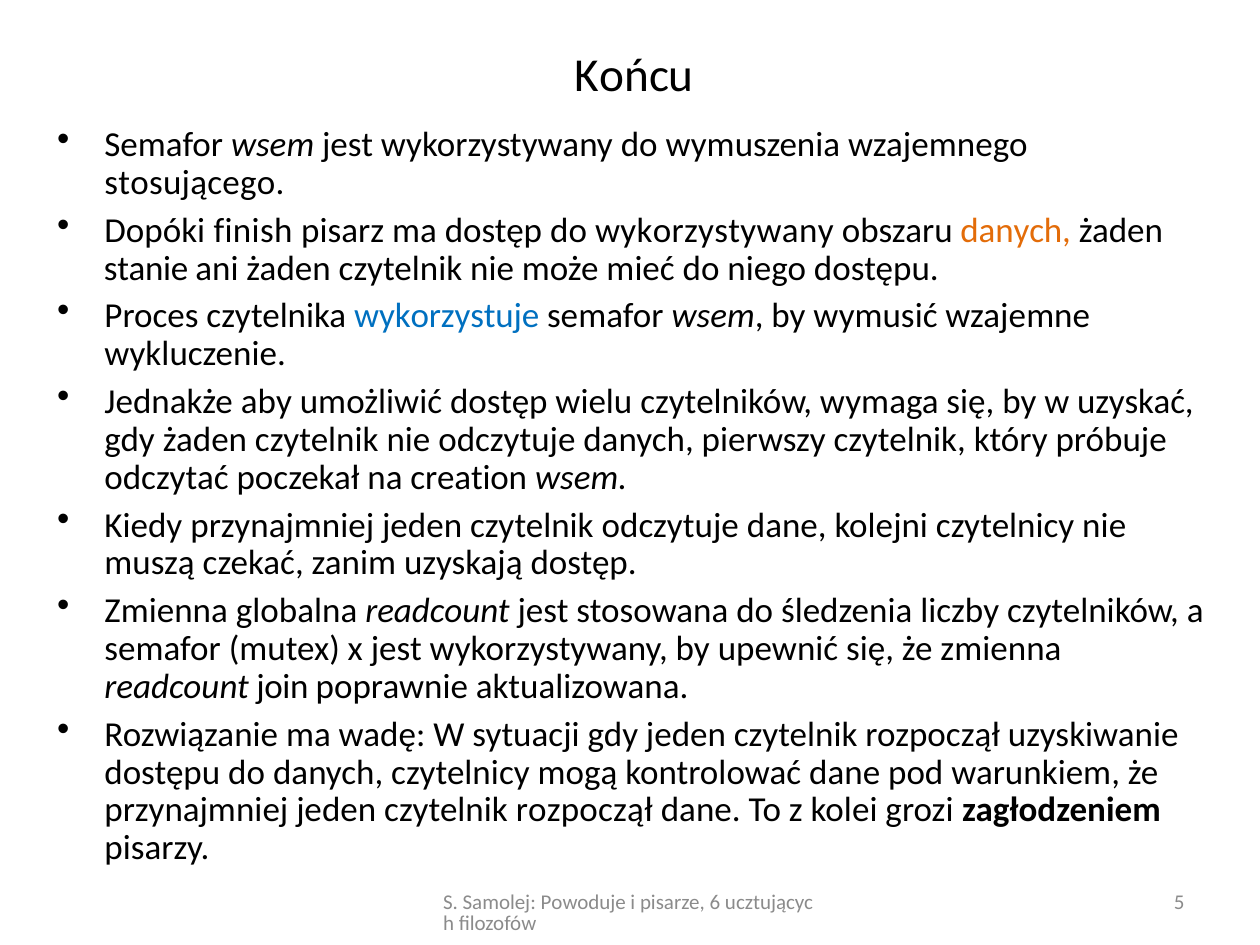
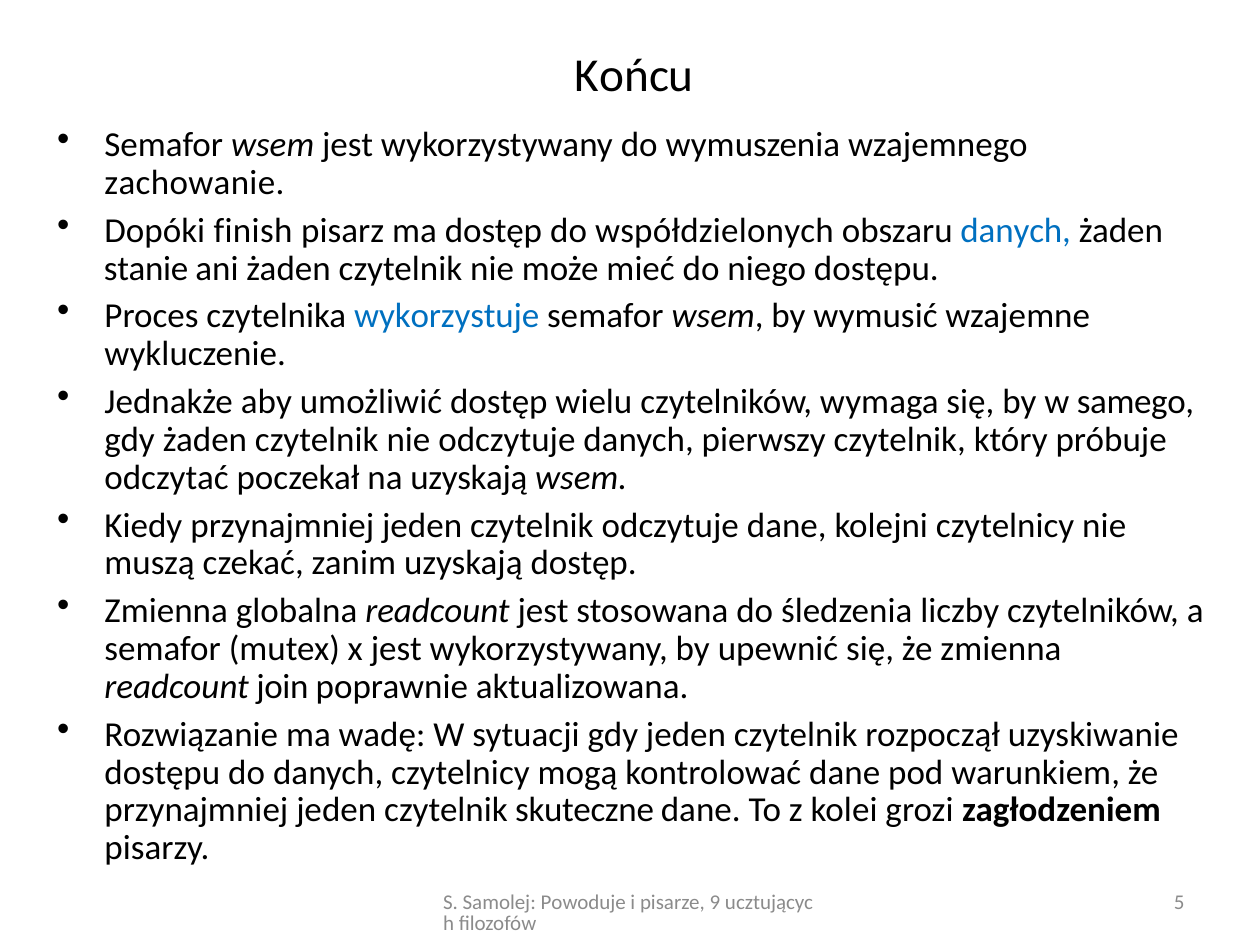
stosującego: stosującego -> zachowanie (194, 183)
do wykorzystywany: wykorzystywany -> współdzielonych (714, 231)
danych colour: orange -> blue (1016, 231)
uzyskać: uzyskać -> samego (1135, 402)
na creation: creation -> uzyskają (469, 478)
przynajmniej jeden czytelnik rozpoczął: rozpoczął -> skuteczne (585, 810)
6: 6 -> 9 (715, 902)
